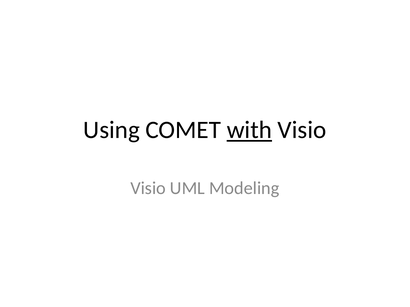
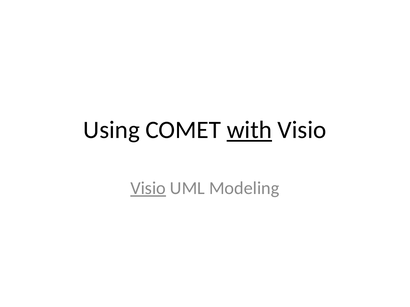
Visio underline: none -> present (148, 189)
